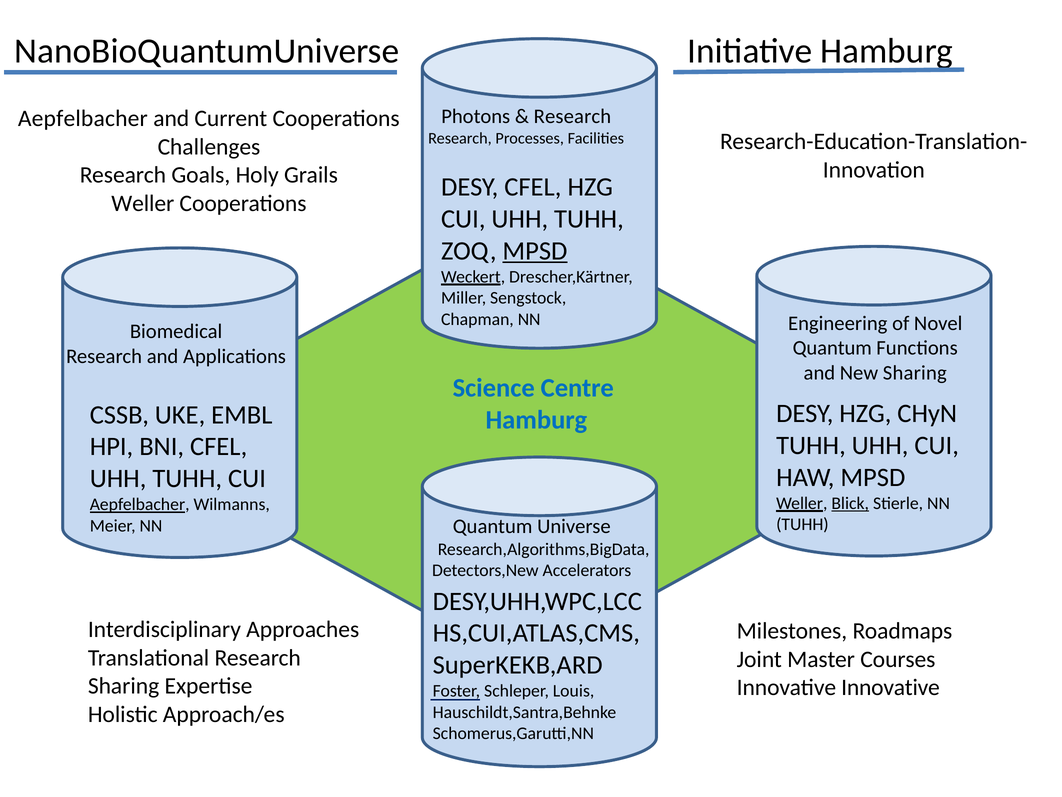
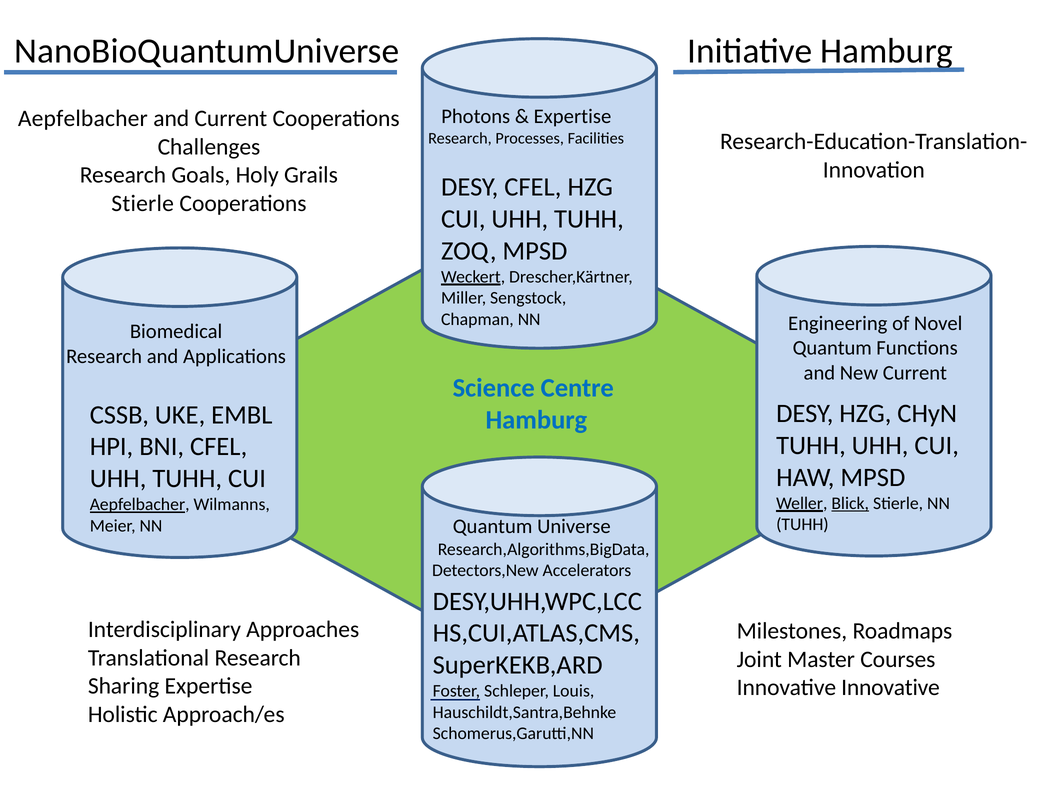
Research: Research -> Expertise (573, 116)
Weller: Weller -> Stierle (143, 203)
MPSD underline: present -> none (535, 251)
New Sharing: Sharing -> Current (915, 373)
